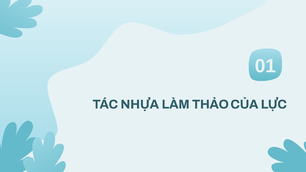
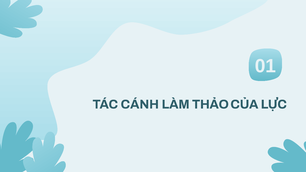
NHỰA: NHỰA -> CÁNH (140, 104)
